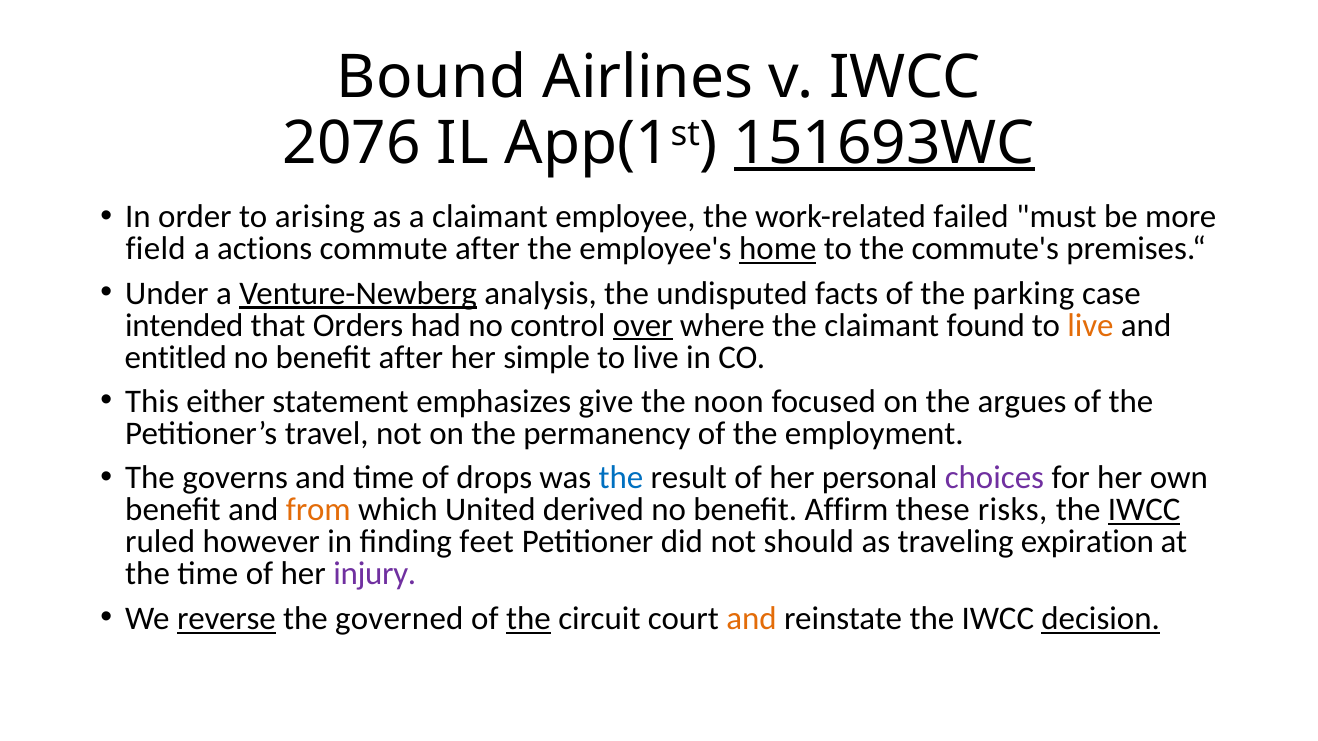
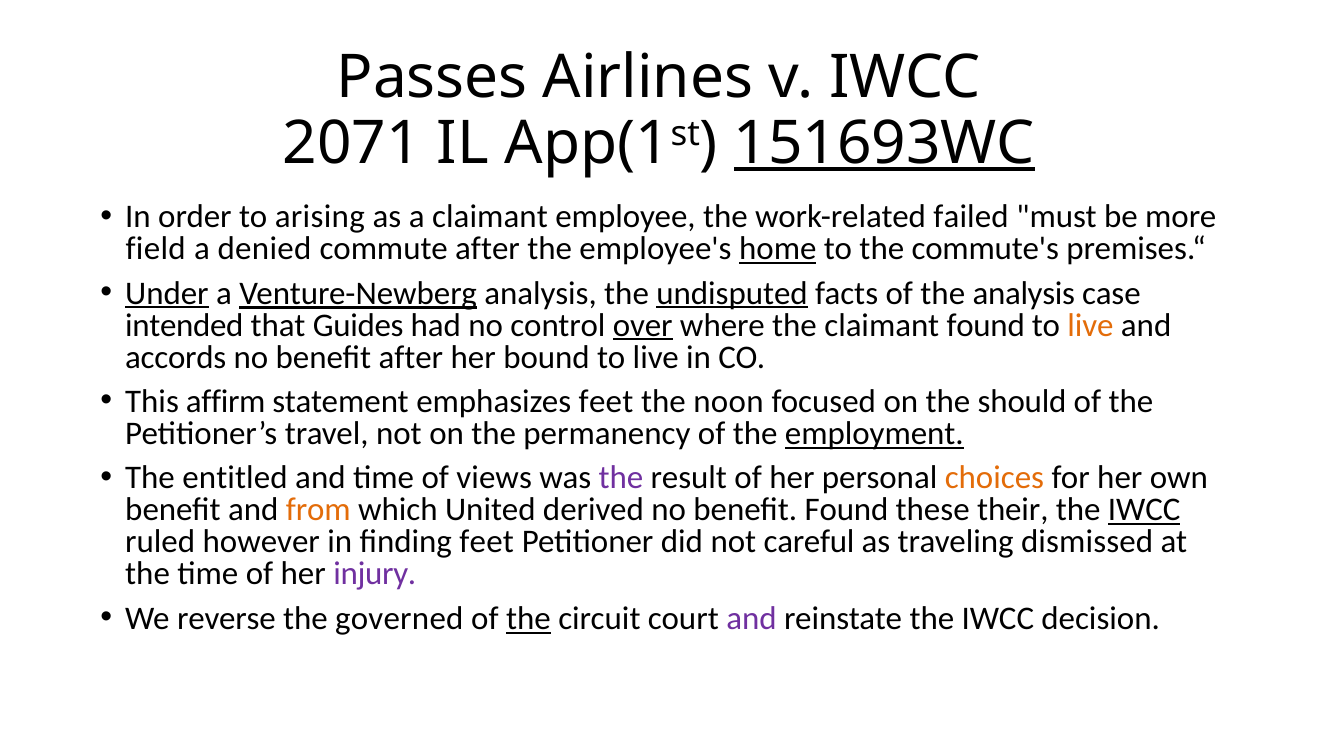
Bound: Bound -> Passes (432, 78)
2076: 2076 -> 2071 (352, 143)
actions: actions -> denied (265, 249)
Under underline: none -> present (167, 293)
undisputed underline: none -> present (732, 293)
the parking: parking -> analysis (1024, 293)
Orders: Orders -> Guides (358, 325)
entitled: entitled -> accords (176, 357)
simple: simple -> bound (547, 357)
either: either -> affirm (226, 402)
emphasizes give: give -> feet (606, 402)
argues: argues -> should (1022, 402)
employment underline: none -> present (874, 434)
governs: governs -> entitled (235, 478)
drops: drops -> views (494, 478)
the colour: blue -> purple (621, 478)
choices colour: purple -> orange (994, 478)
benefit Affirm: Affirm -> Found (847, 510)
risks: risks -> their (1013, 510)
should: should -> careful (809, 542)
expiration: expiration -> dismissed (1087, 542)
reverse underline: present -> none (226, 619)
and colour: orange -> purple (751, 619)
decision underline: present -> none (1101, 619)
